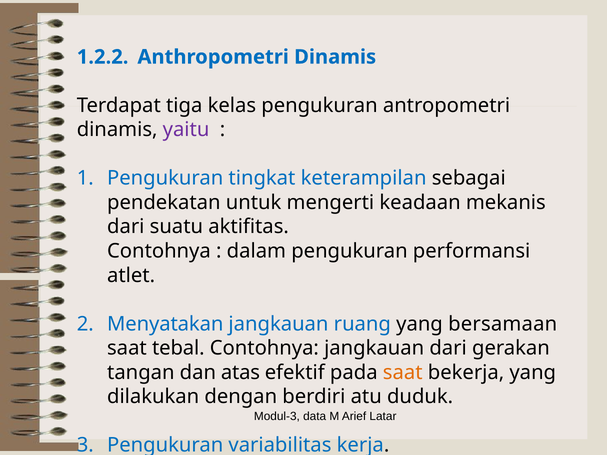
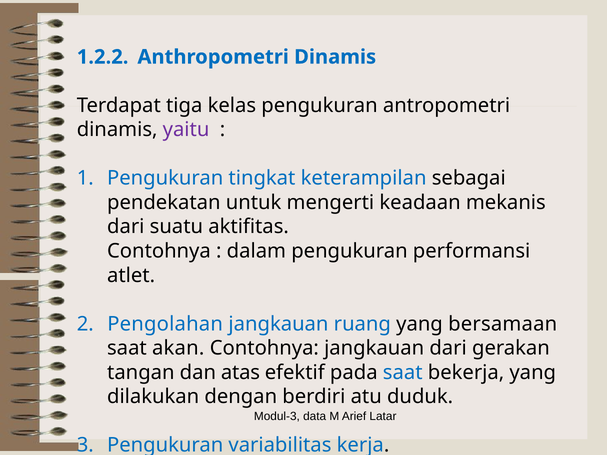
Menyatakan: Menyatakan -> Pengolahan (165, 324)
tebal: tebal -> akan (178, 348)
saat colour: orange -> blue (403, 373)
